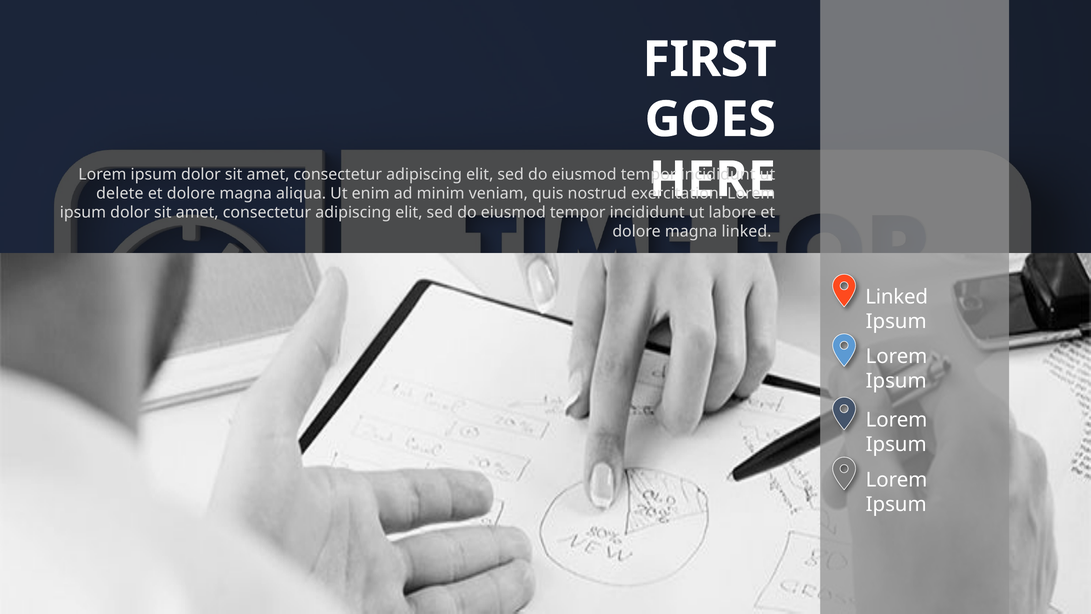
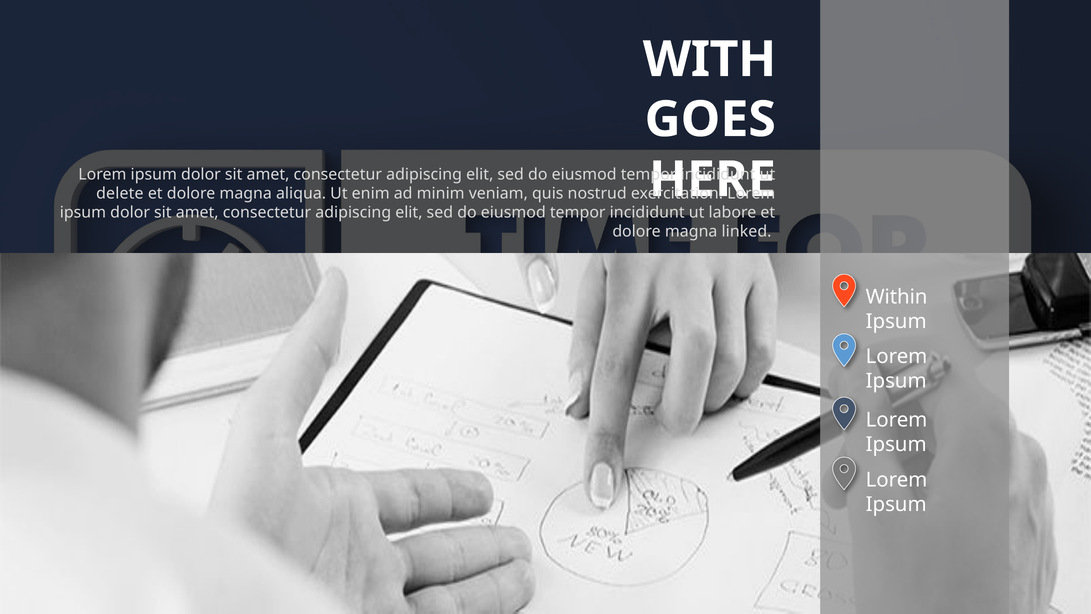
FIRST: FIRST -> WITH (710, 60)
Linked: Linked -> Within (897, 297)
